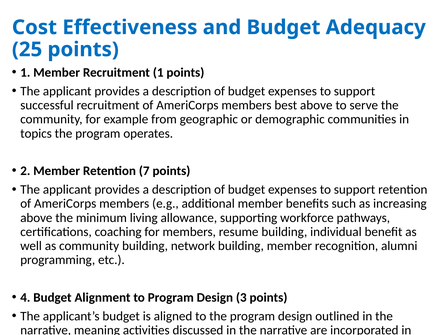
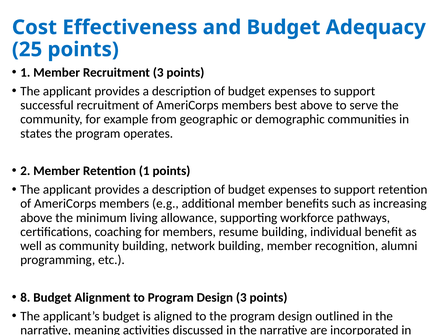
Recruitment 1: 1 -> 3 (158, 73)
topics: topics -> states (36, 133)
Retention 7: 7 -> 1 (144, 171)
4: 4 -> 8 (25, 298)
